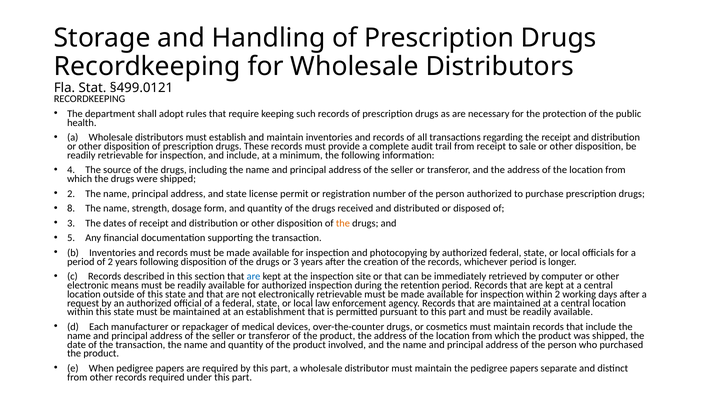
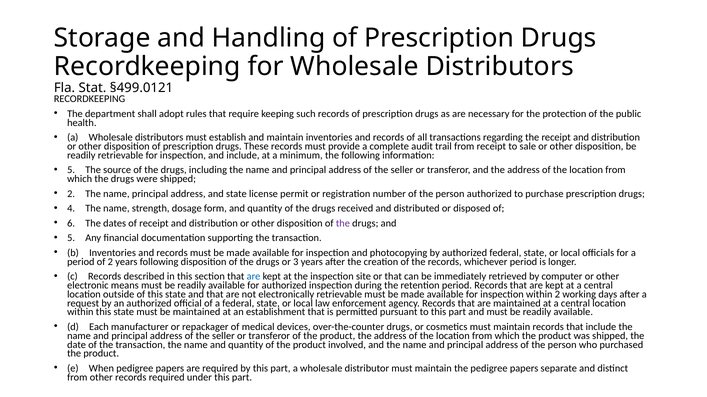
4: 4 -> 5 (71, 170)
8: 8 -> 4 (71, 209)
3: 3 -> 6 (71, 224)
the colour: orange -> purple (343, 224)
